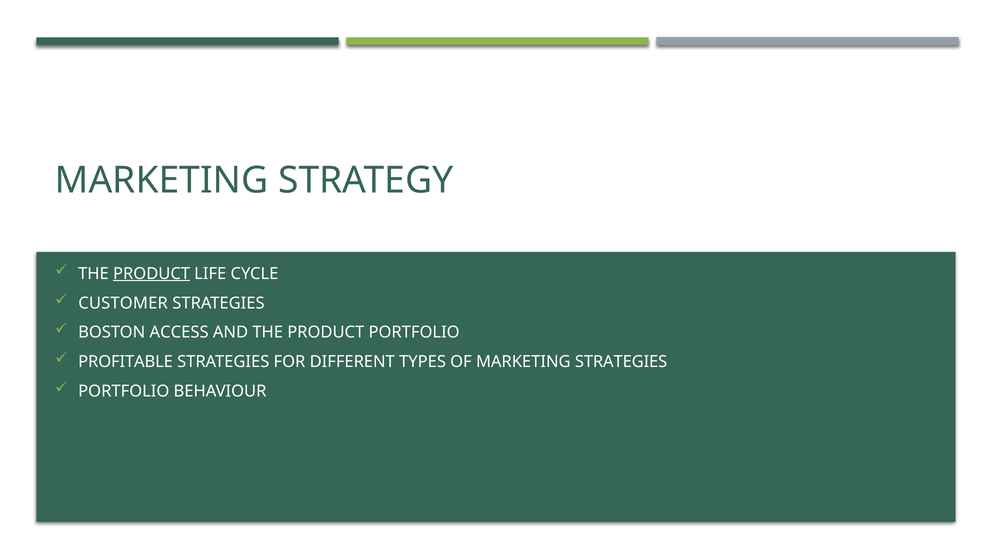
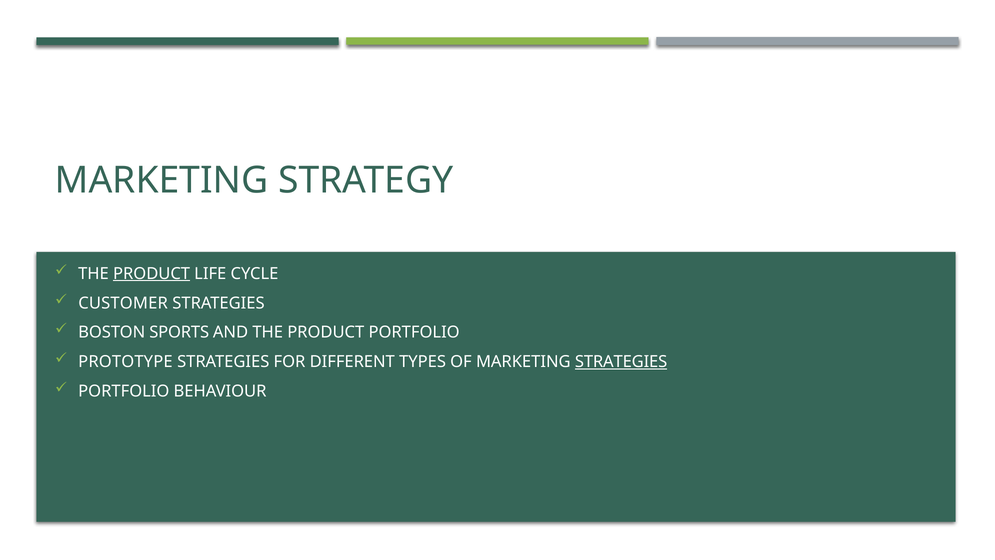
ACCESS: ACCESS -> SPORTS (179, 332)
PROFITABLE: PROFITABLE -> PROTOTYPE (125, 362)
STRATEGIES underline: none -> present (621, 362)
